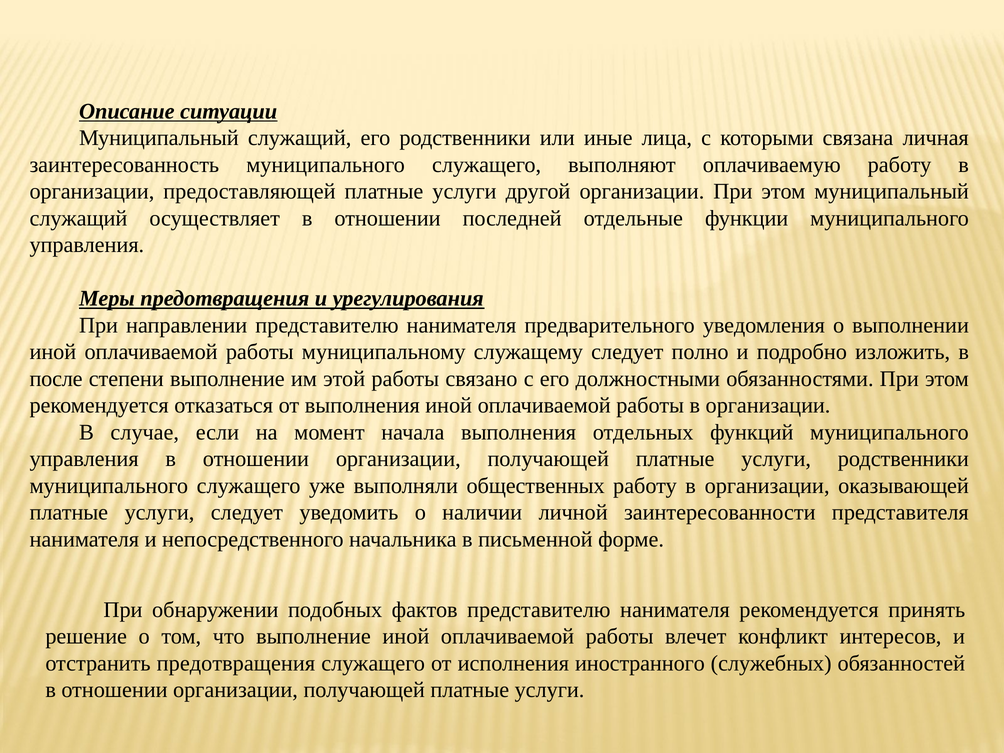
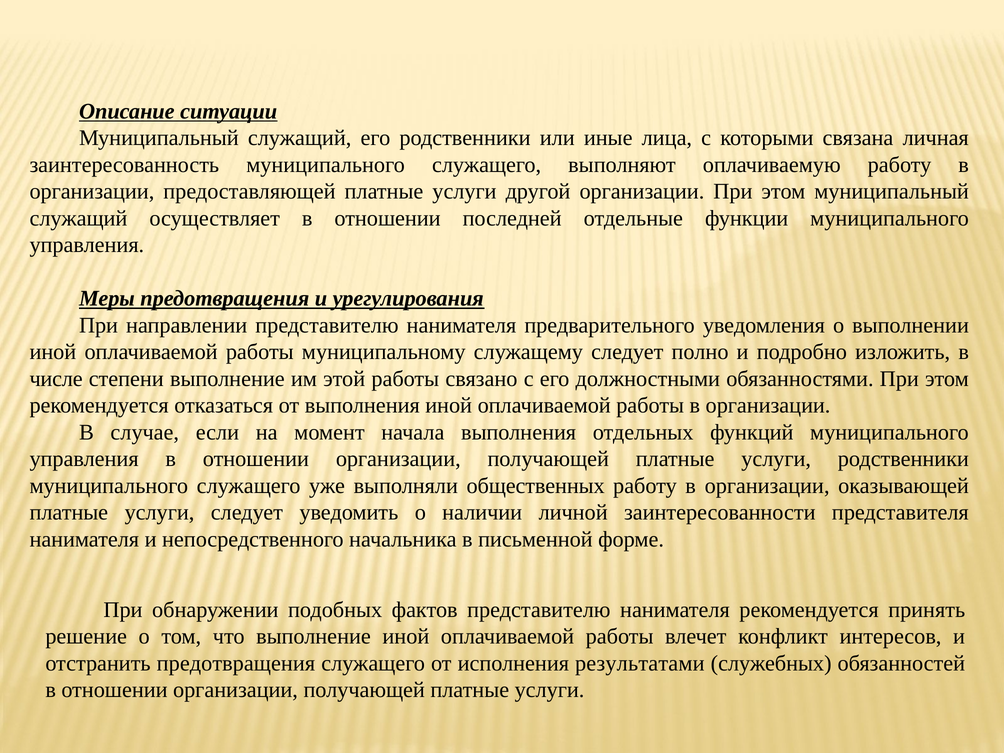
после: после -> числе (56, 379)
иностранного: иностранного -> результатами (640, 663)
